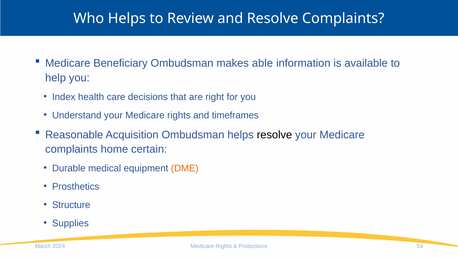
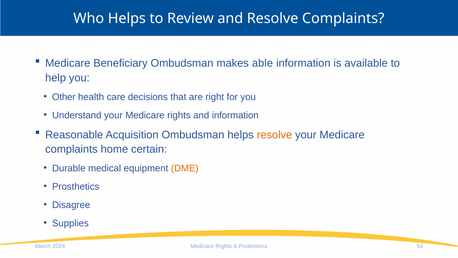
Index: Index -> Other (64, 97)
and timeframes: timeframes -> information (235, 115)
resolve colour: black -> orange (274, 135)
Structure: Structure -> Disagree (71, 205)
